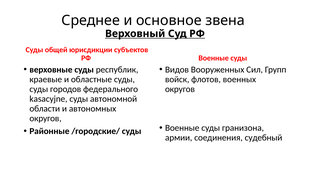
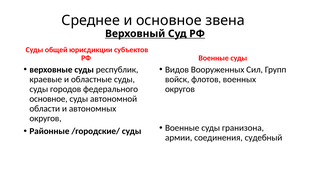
kasacyjne: kasacyjne -> основное (48, 99)
